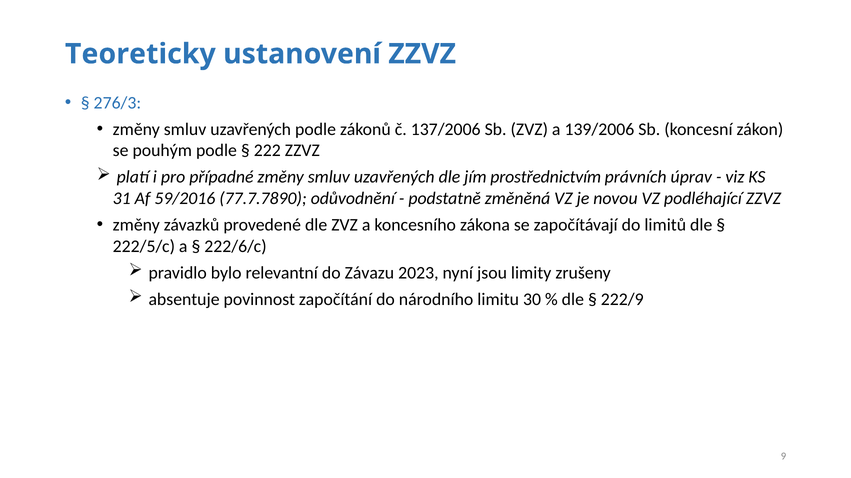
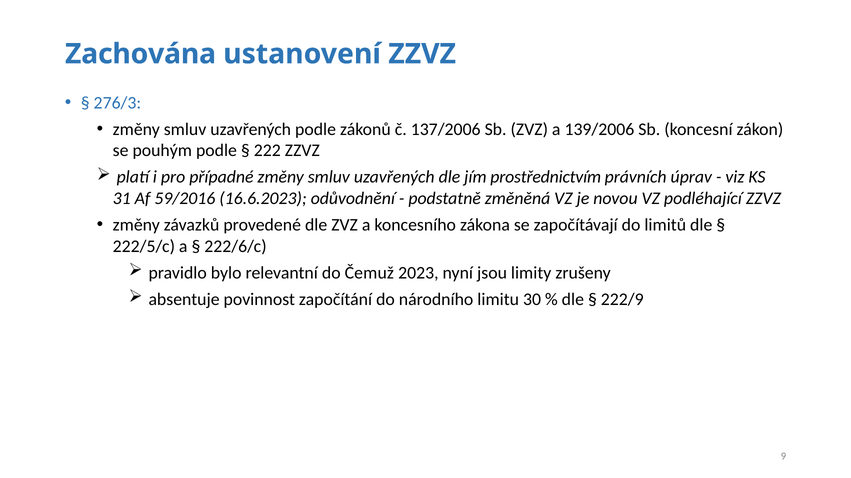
Teoreticky: Teoreticky -> Zachována (141, 54)
77.7.7890: 77.7.7890 -> 16.6.2023 (263, 199)
Závazu: Závazu -> Čemuž (369, 273)
